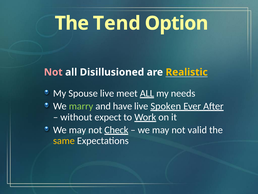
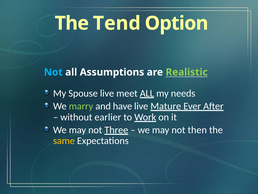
Not colour: pink -> light blue (53, 72)
Disillusioned: Disillusioned -> Assumptions (112, 72)
Realistic colour: yellow -> light green (187, 72)
Spoken: Spoken -> Mature (166, 106)
expect: expect -> earlier (108, 117)
Check: Check -> Three (116, 130)
valid: valid -> then (197, 130)
